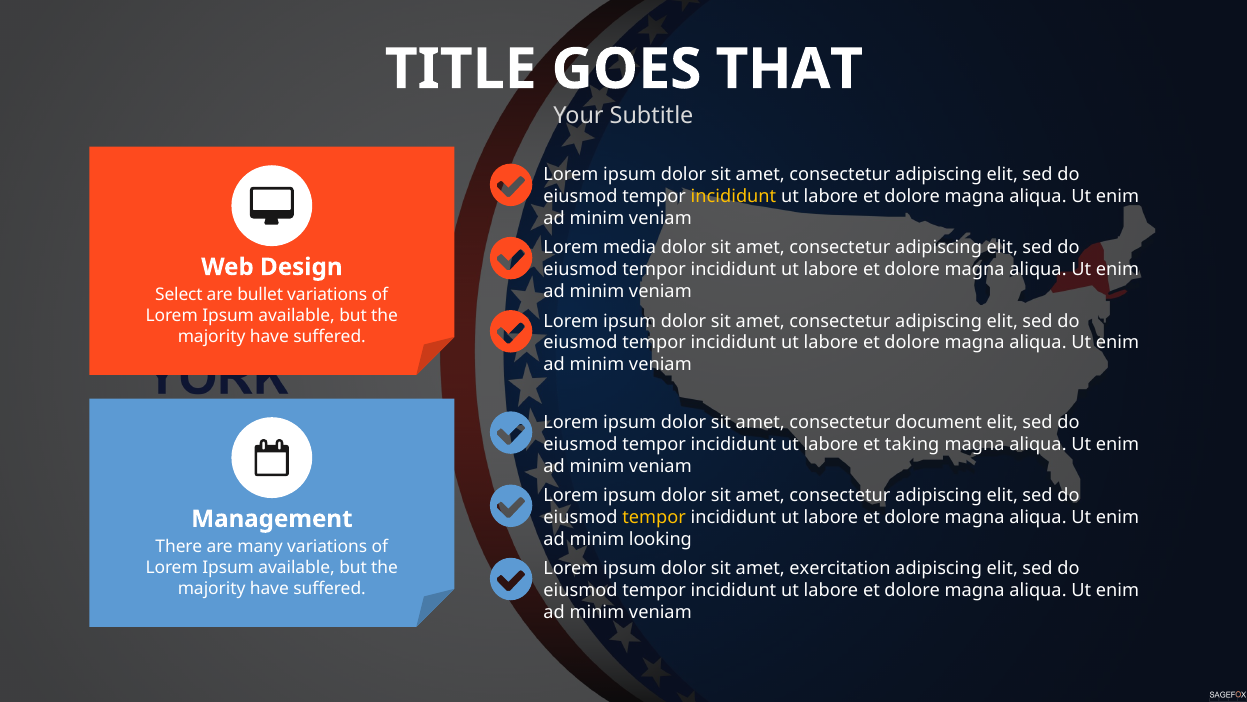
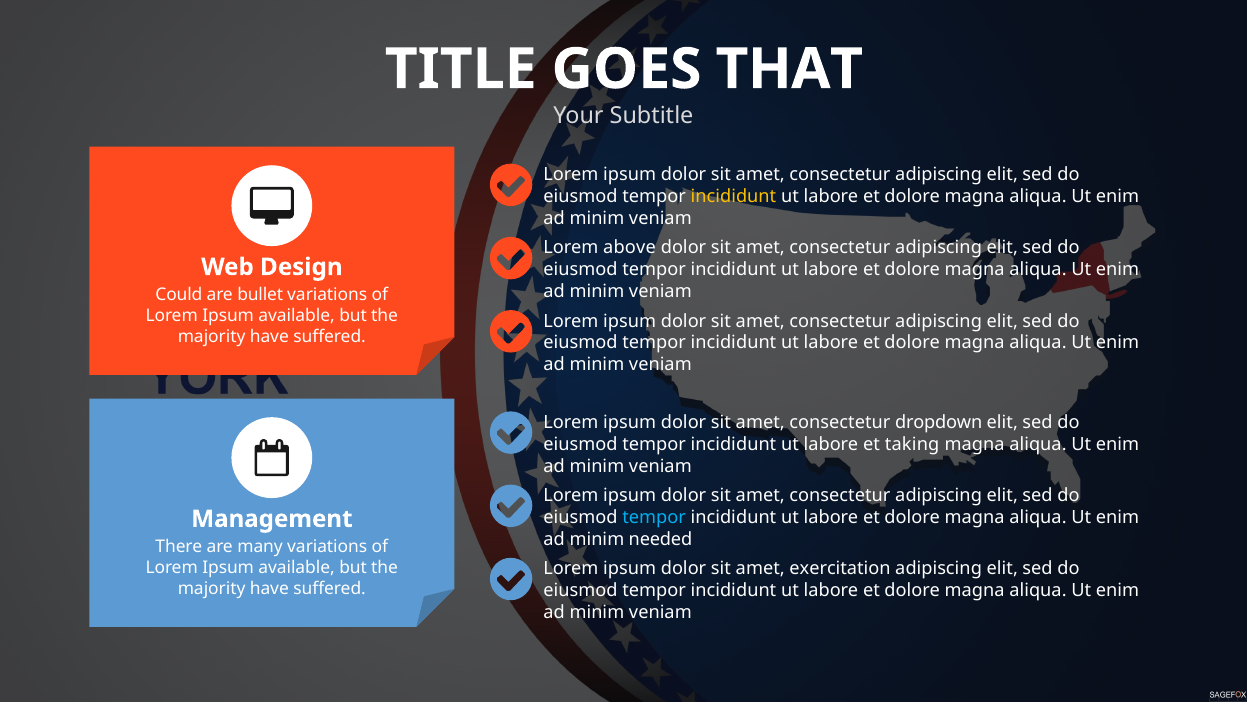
media: media -> above (629, 248)
Select: Select -> Could (179, 295)
document: document -> dropdown (939, 422)
tempor colour: yellow -> light blue (654, 517)
looking: looking -> needed (660, 539)
